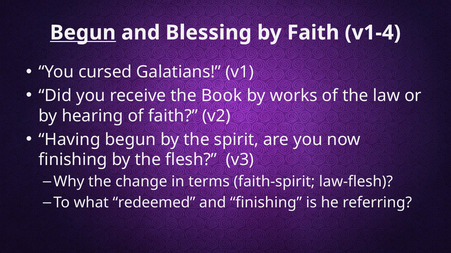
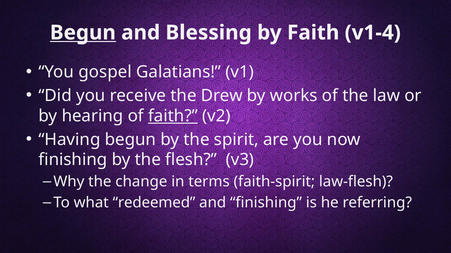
cursed: cursed -> gospel (105, 72)
Book: Book -> Drew (222, 96)
faith underline: none -> present (173, 116)
